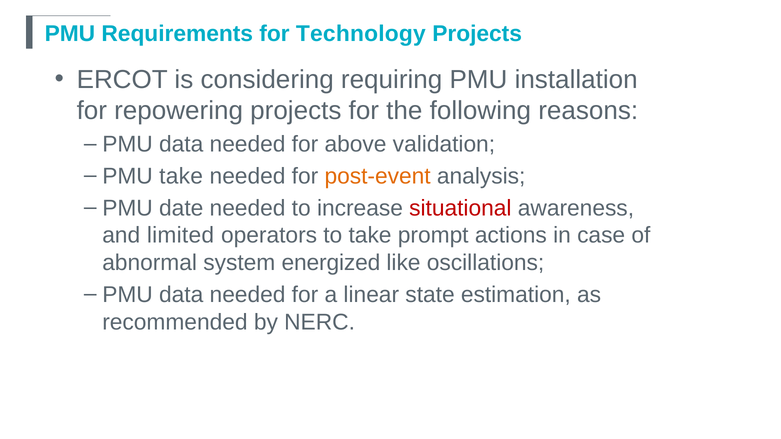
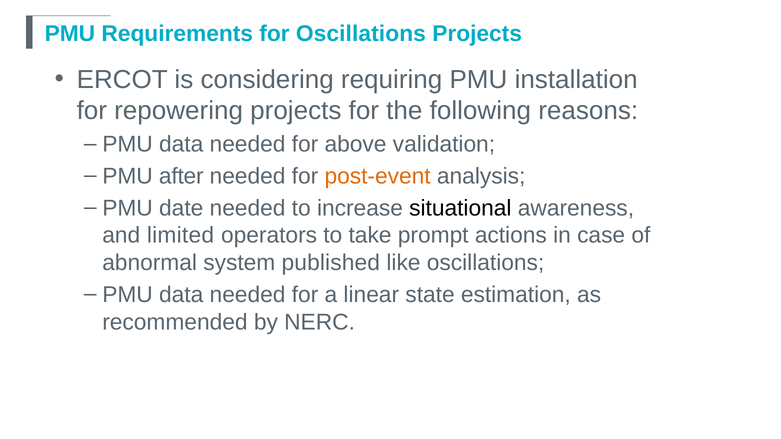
for Technology: Technology -> Oscillations (361, 34)
PMU take: take -> after (181, 176)
situational colour: red -> black (460, 208)
energized: energized -> published (331, 263)
